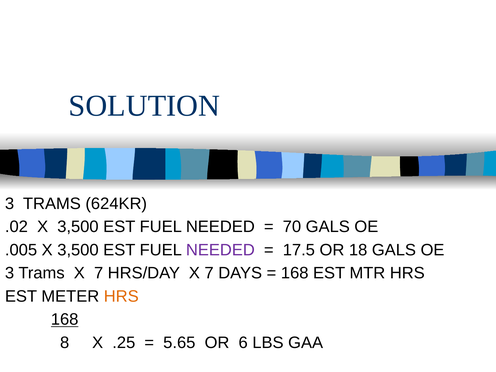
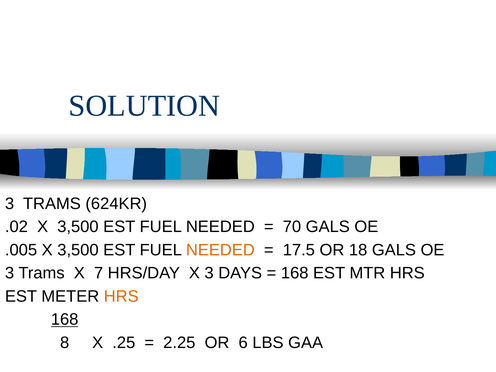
NEEDED colour: purple -> orange (220, 250)
HRS/DAY X 7: 7 -> 3 (209, 273)
5.65: 5.65 -> 2.25 (179, 343)
